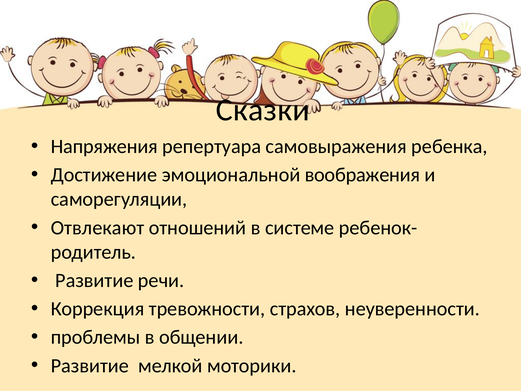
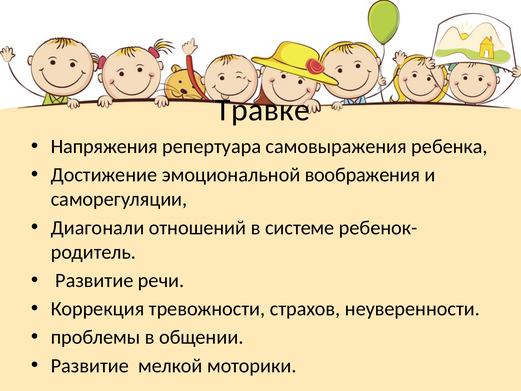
Сказки: Сказки -> Травке (263, 110)
Отвлекают: Отвлекают -> Диагонали (98, 228)
